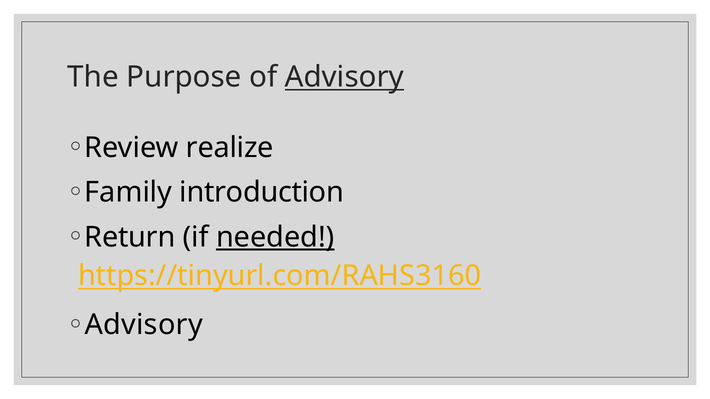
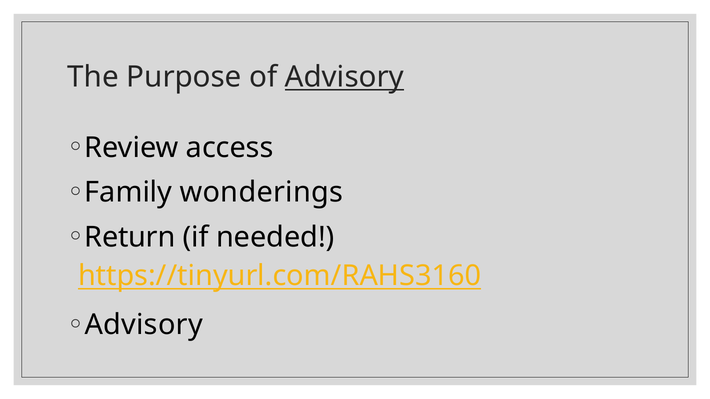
realize: realize -> access (230, 148)
introduction: introduction -> wonderings (261, 193)
needed underline: present -> none (275, 237)
